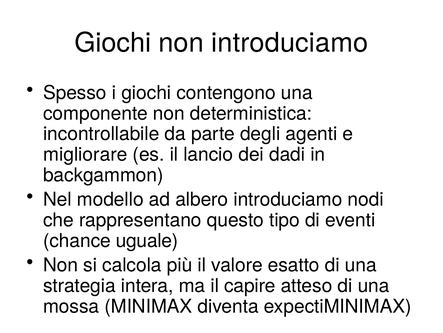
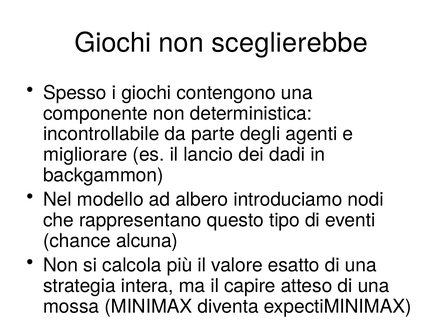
non introduciamo: introduciamo -> sceglierebbe (290, 43)
uguale: uguale -> alcuna (147, 240)
